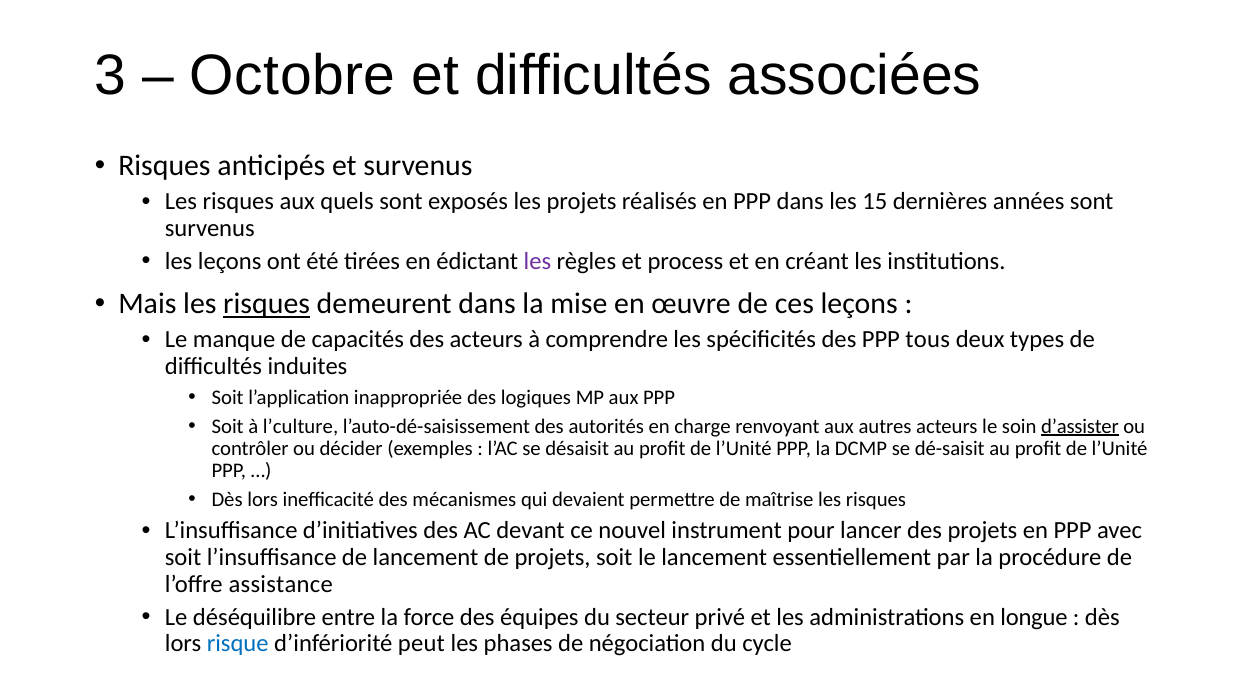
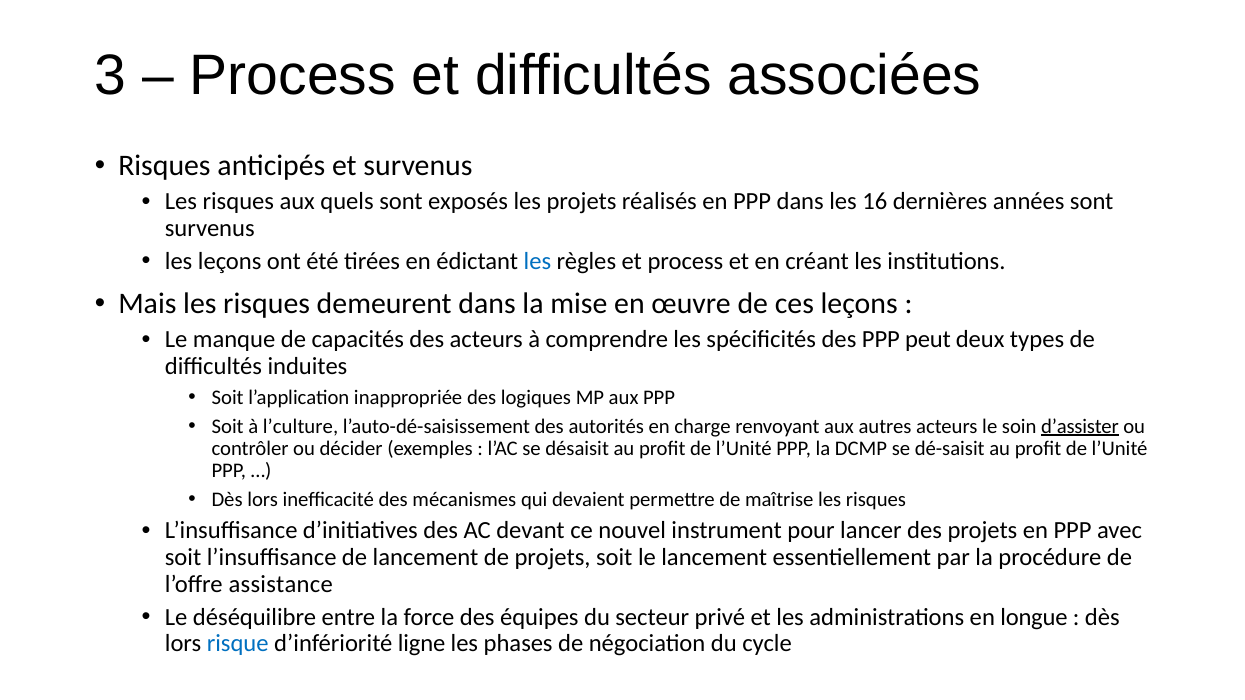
Octobre: Octobre -> Process (293, 76)
15: 15 -> 16 (875, 202)
les colour: purple -> blue (537, 262)
risques underline: present -> none (267, 304)
tous: tous -> peut (928, 340)
peut: peut -> ligne (422, 644)
